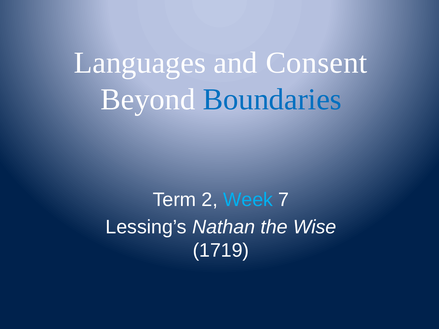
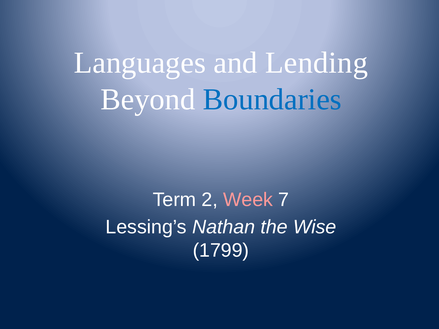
Consent: Consent -> Lending (317, 63)
Week colour: light blue -> pink (248, 200)
1719: 1719 -> 1799 (221, 251)
